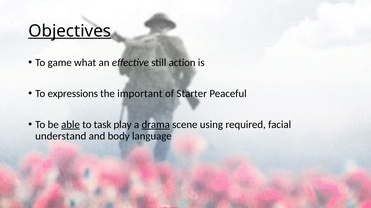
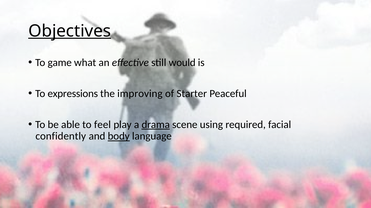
action: action -> would (182, 63)
important: important -> improving (140, 94)
able underline: present -> none (70, 125)
task: task -> feel (102, 125)
understand: understand -> confidently (61, 137)
body underline: none -> present (119, 137)
